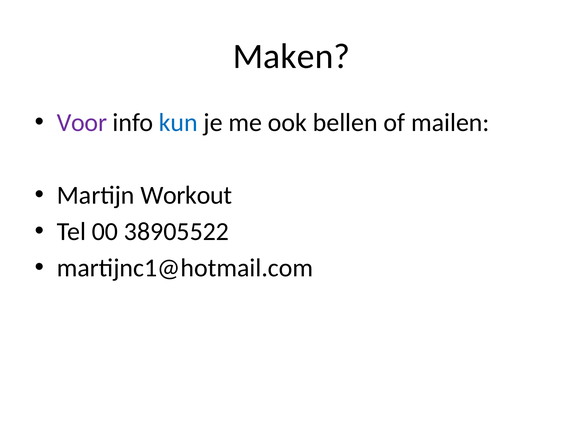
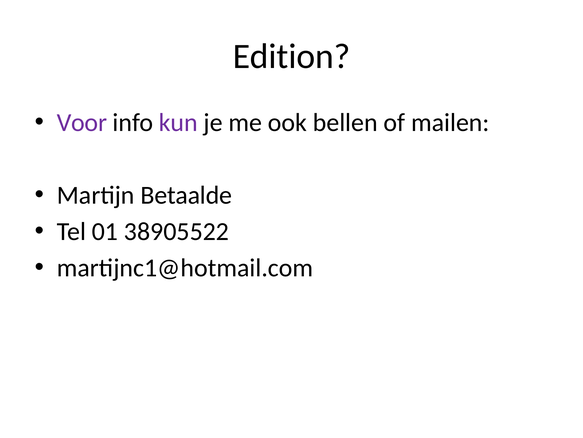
Maken: Maken -> Edition (291, 56)
kun colour: blue -> purple (178, 122)
Workout: Workout -> Betaalde (186, 195)
00: 00 -> 01 (105, 231)
